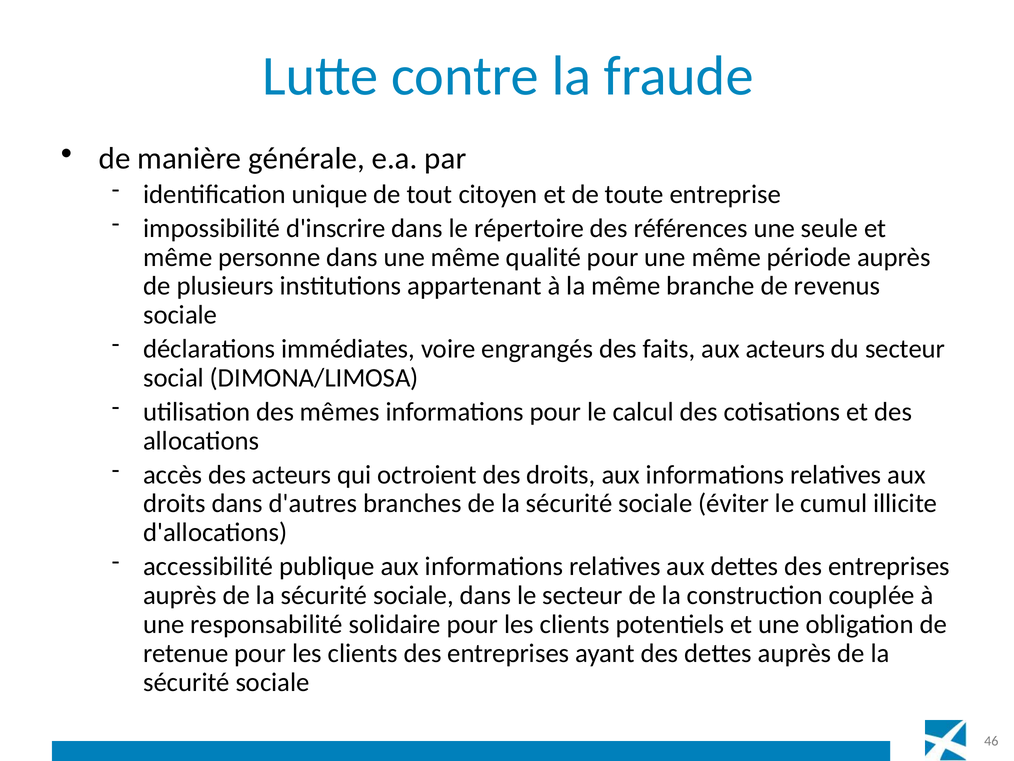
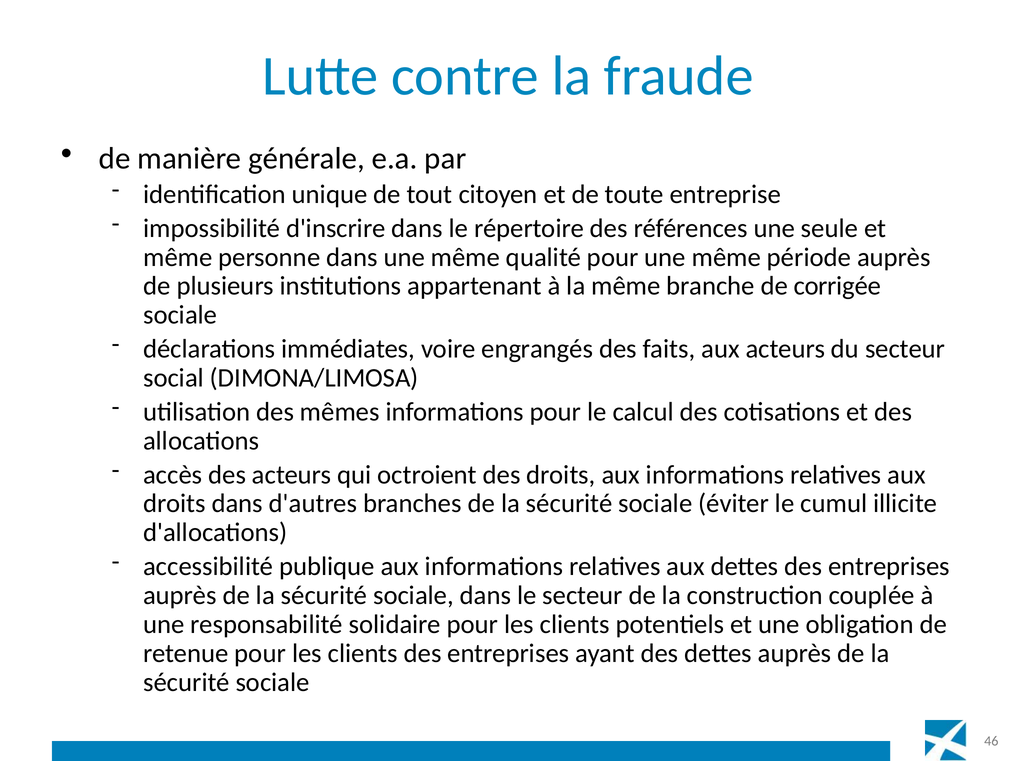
revenus: revenus -> corrigée (837, 286)
